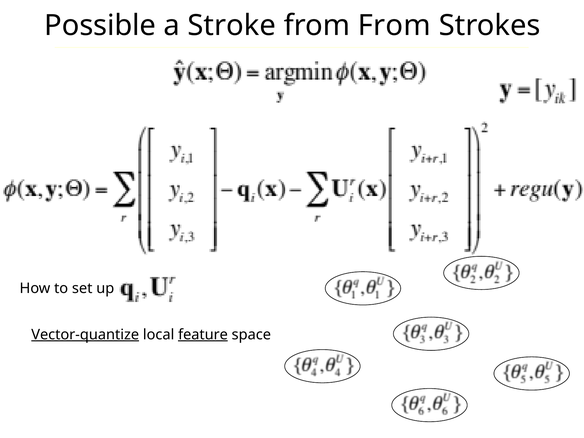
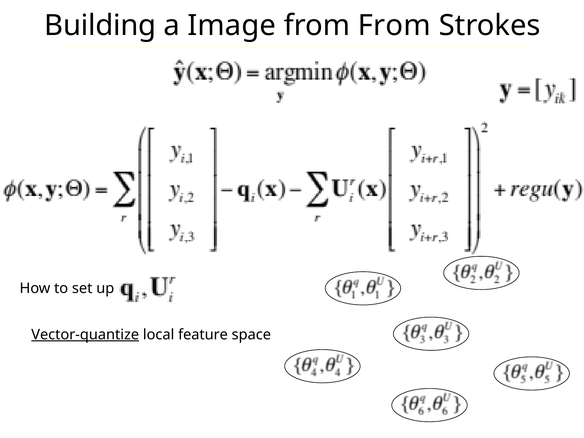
Possible: Possible -> Building (100, 26)
Stroke: Stroke -> Image (232, 26)
feature underline: present -> none (203, 335)
